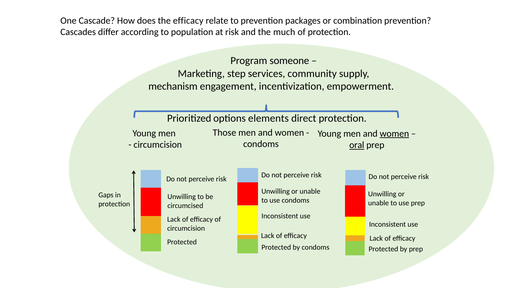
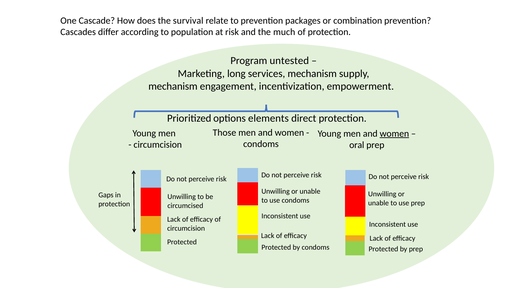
the efficacy: efficacy -> survival (188, 21)
someone: someone -> untested (289, 61)
step: step -> long (236, 73)
services community: community -> mechanism (312, 73)
oral underline: present -> none (357, 145)
